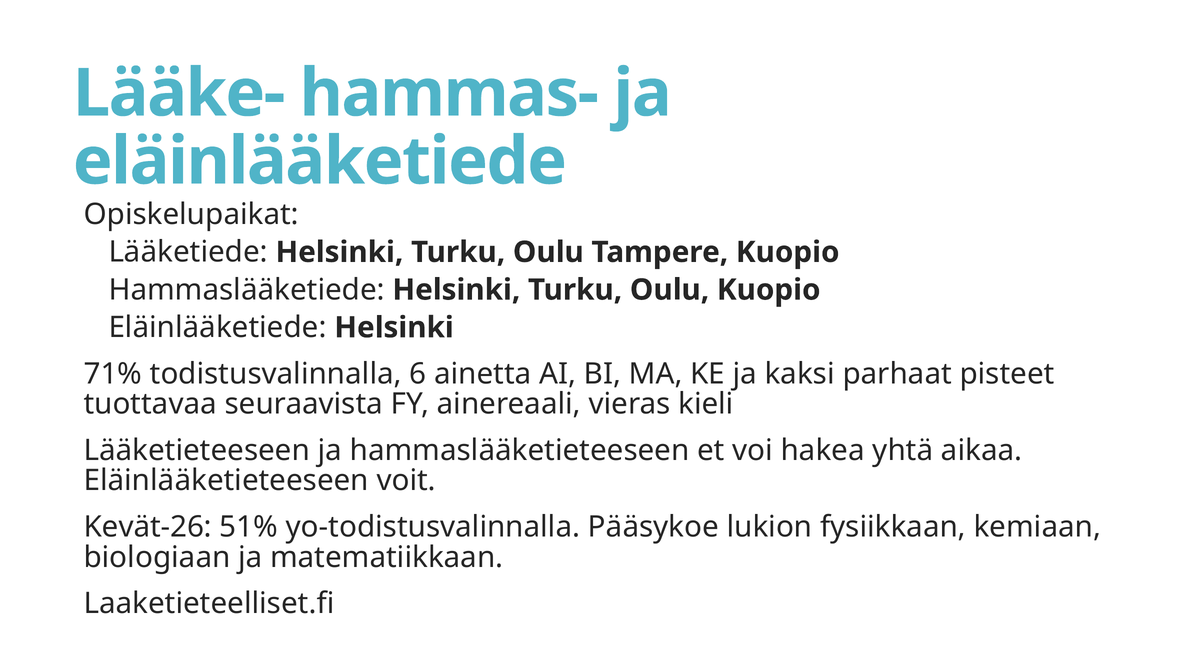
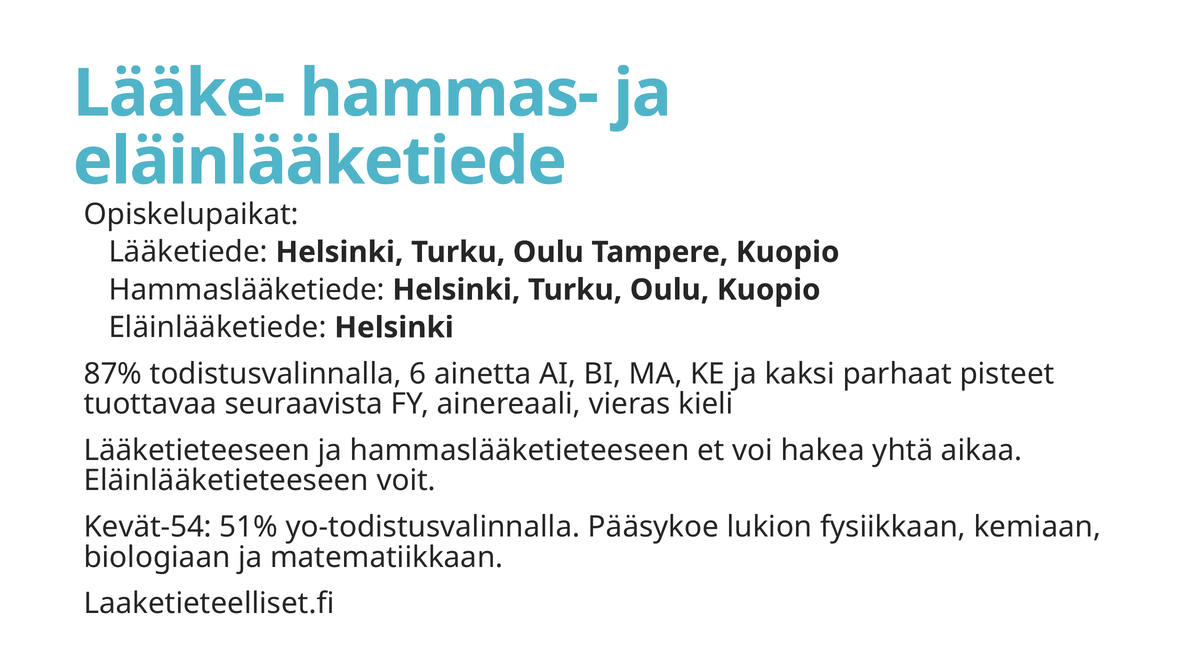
71%: 71% -> 87% (113, 374)
Kevät-26: Kevät-26 -> Kevät-54 (148, 527)
